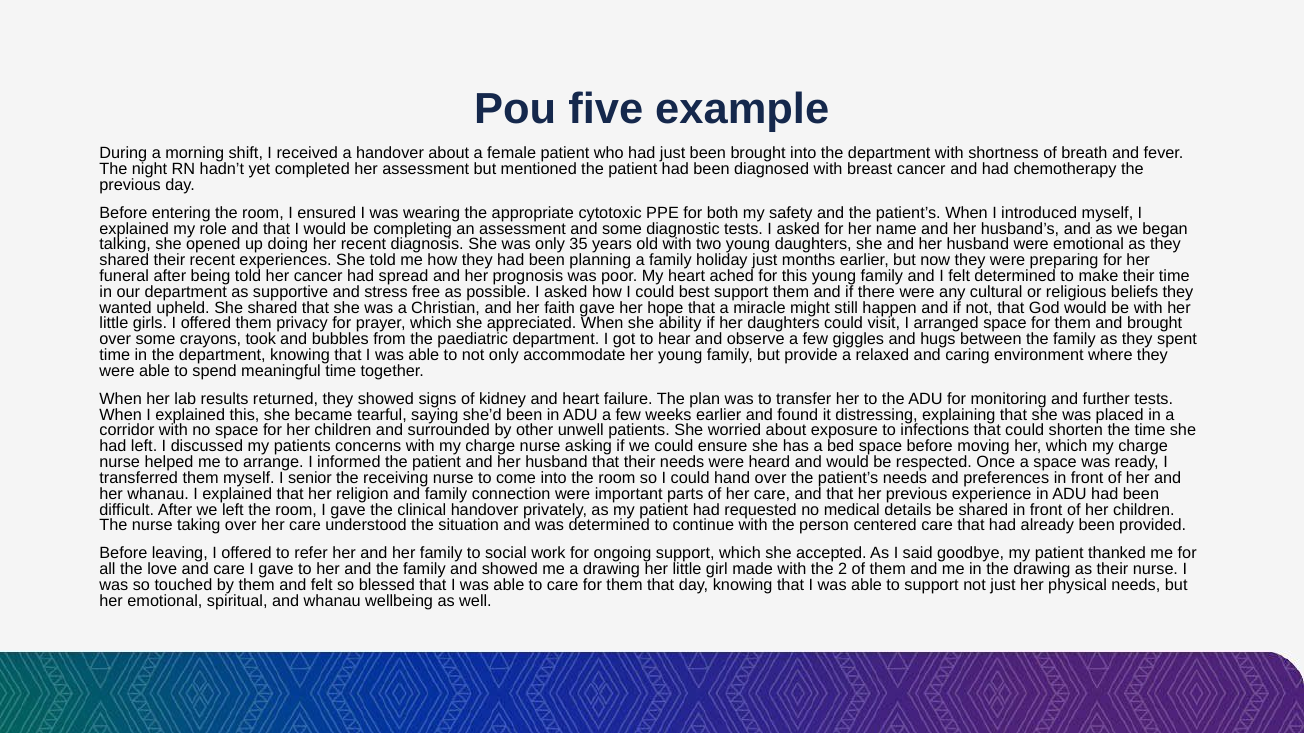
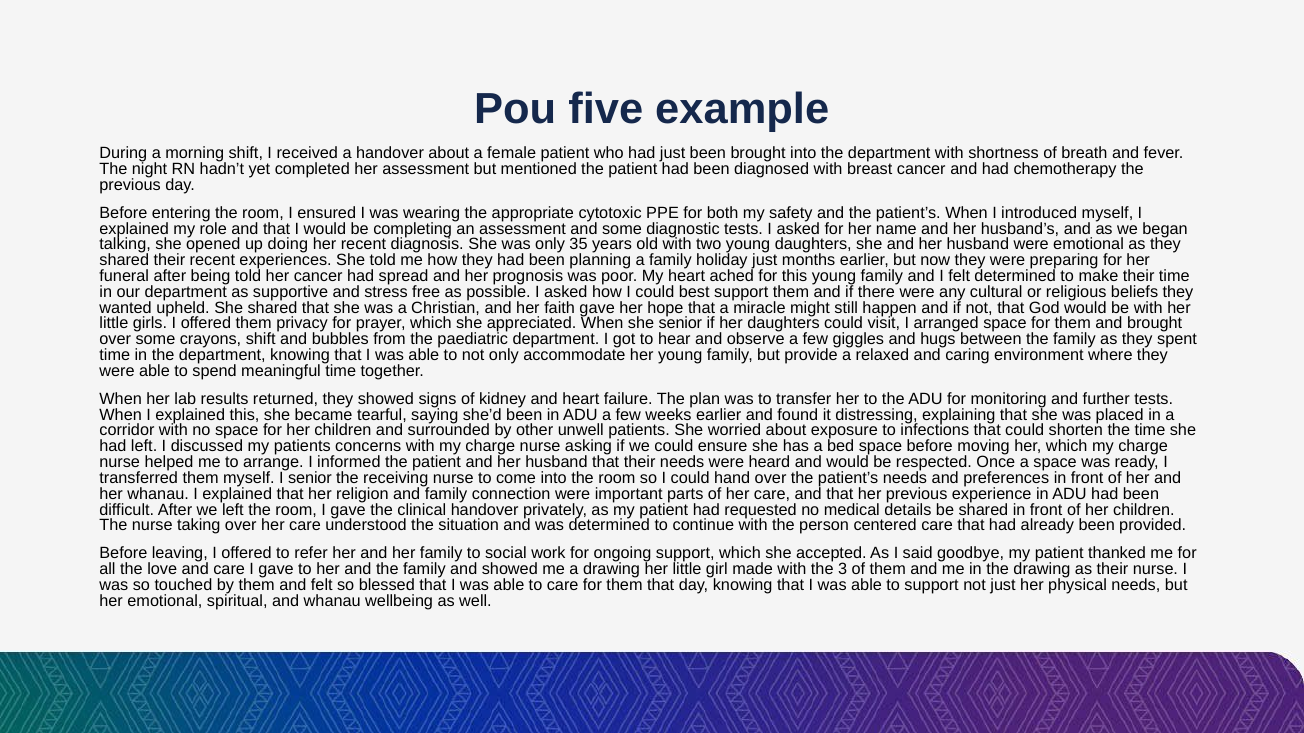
she ability: ability -> senior (680, 324)
crayons took: took -> shift (261, 340)
2: 2 -> 3 (843, 570)
